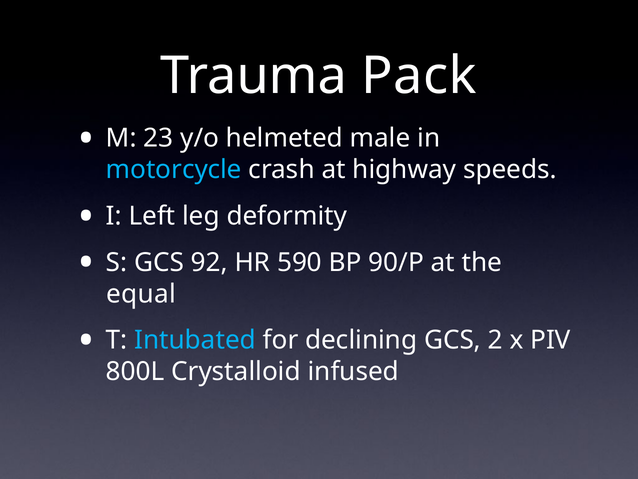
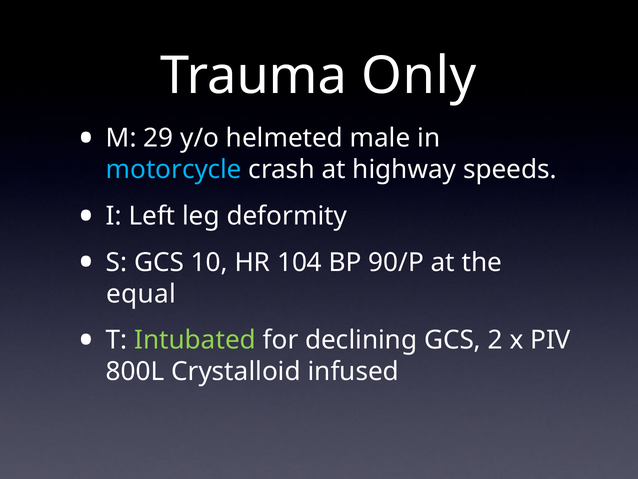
Pack: Pack -> Only (419, 76)
23: 23 -> 29 (158, 138)
92: 92 -> 10 (209, 262)
590: 590 -> 104 (299, 262)
Intubated colour: light blue -> light green (195, 340)
